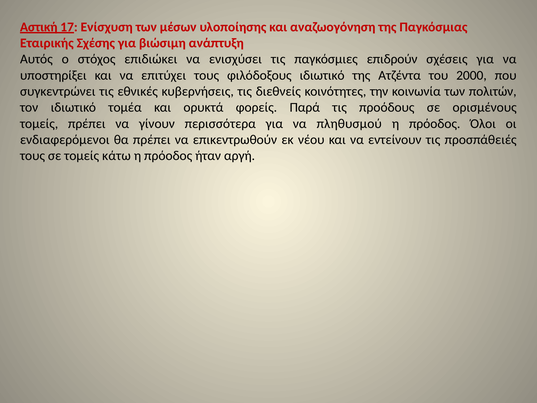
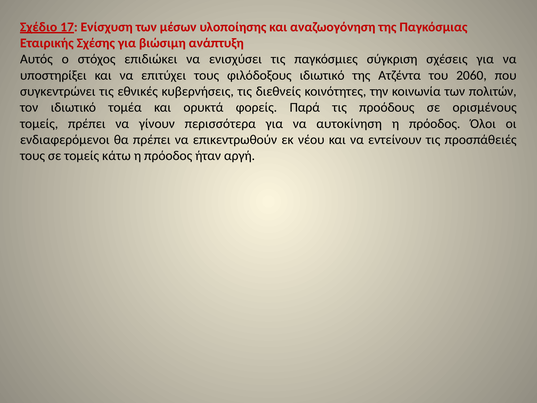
Αστική: Αστική -> Σχέδιο (39, 27)
επιδρούν: επιδρούν -> σύγκριση (392, 59)
2000: 2000 -> 2060 (471, 75)
πληθυσμού: πληθυσμού -> αυτοκίνηση (349, 124)
